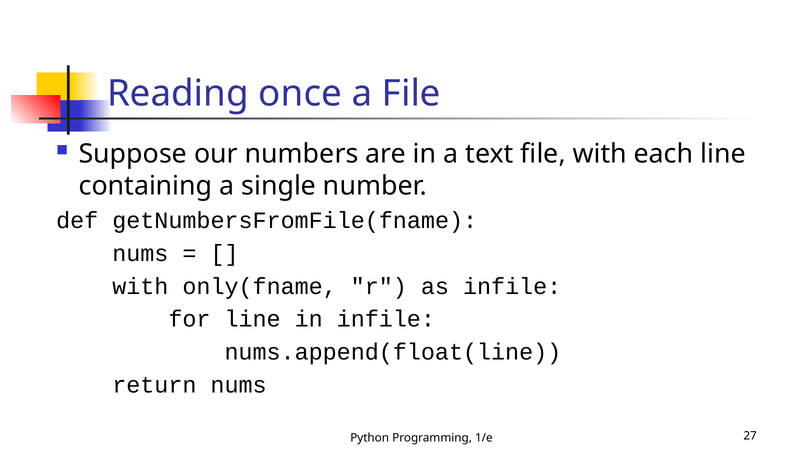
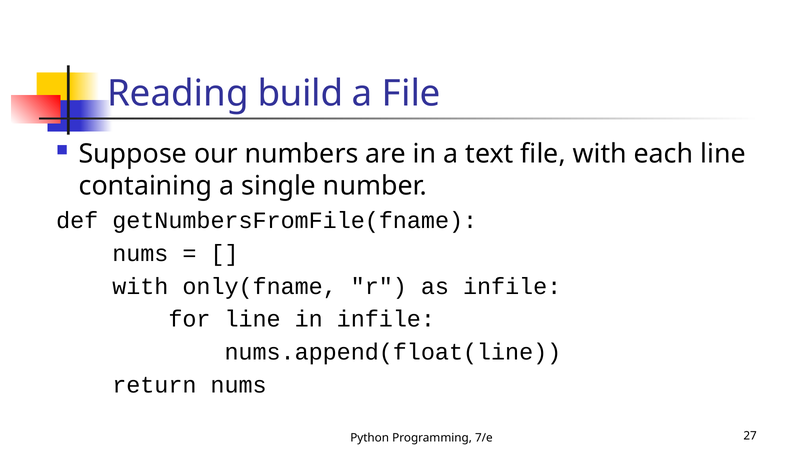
once: once -> build (300, 93)
1/e: 1/e -> 7/e (484, 437)
